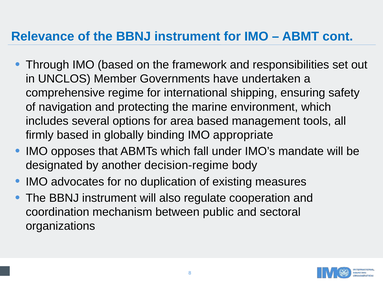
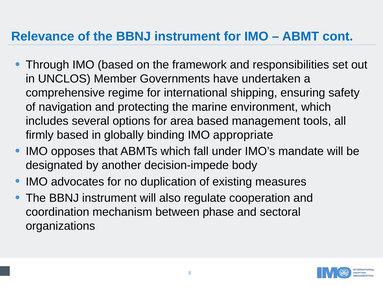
decision-regime: decision-regime -> decision-impede (187, 165)
public: public -> phase (218, 212)
